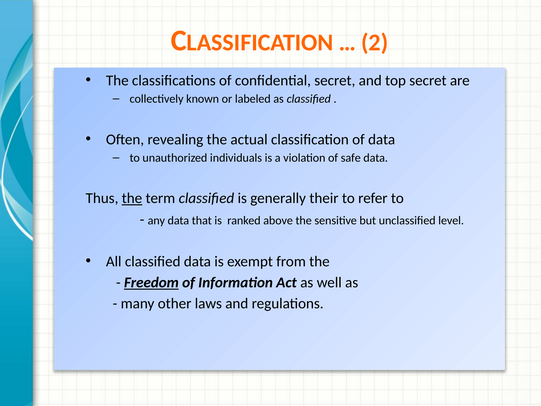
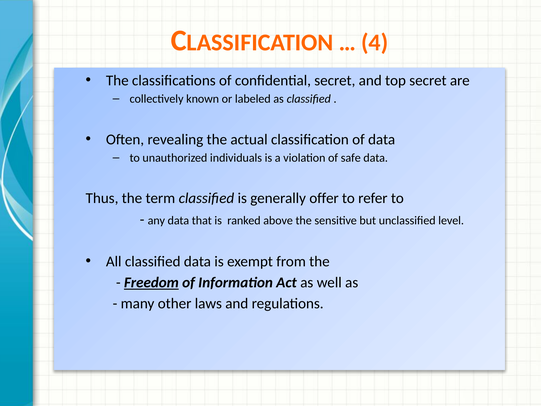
2: 2 -> 4 (375, 42)
the underline: present -> none (132, 198)
their: their -> offer (324, 198)
